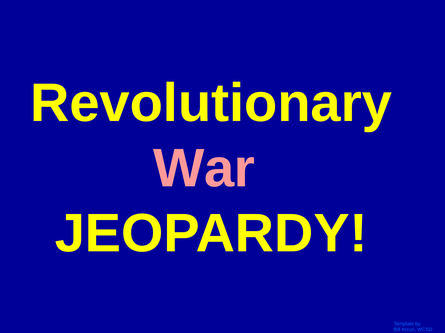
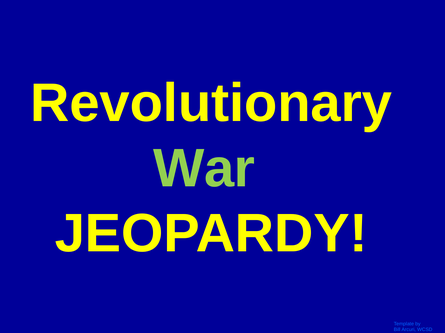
War colour: pink -> light green (204, 169)
